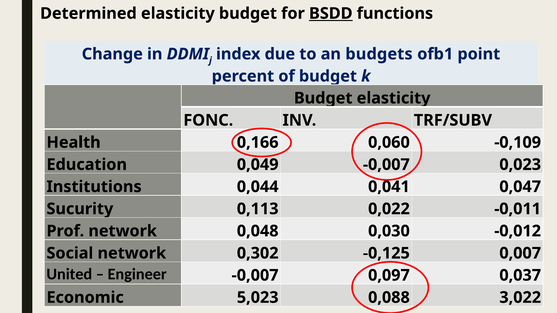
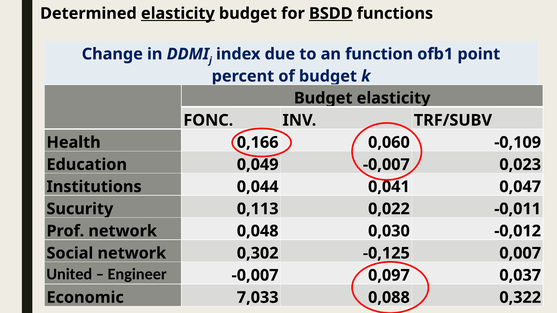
elasticity underline: none -> present (178, 13)
budgets: budgets -> function (379, 54)
5,023: 5,023 -> 7,033 (258, 298)
3,022: 3,022 -> 0,322 (520, 298)
